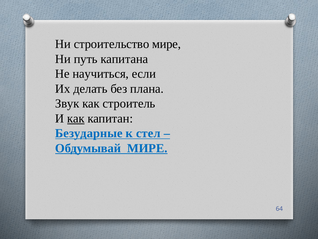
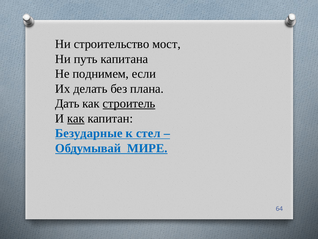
строительство мире: мире -> мост (166, 44)
научиться: научиться -> поднимем (101, 74)
Звук: Звук -> Дать (67, 103)
строитель underline: none -> present (129, 103)
